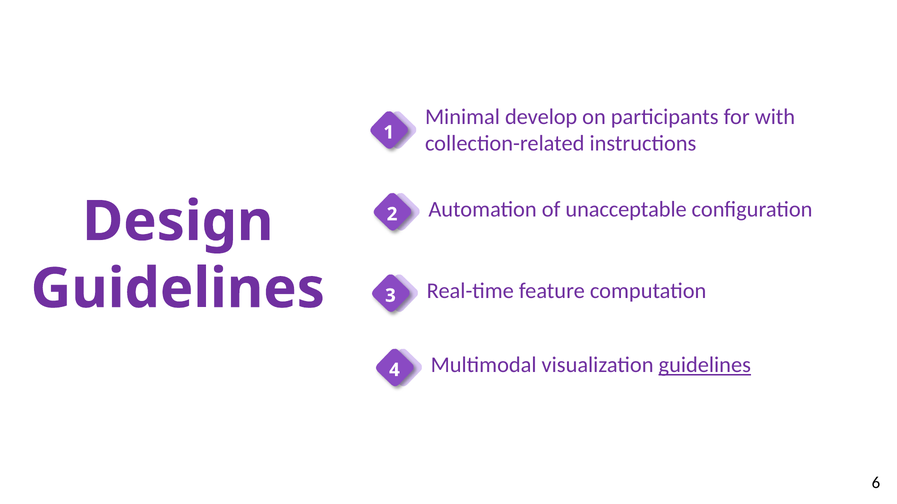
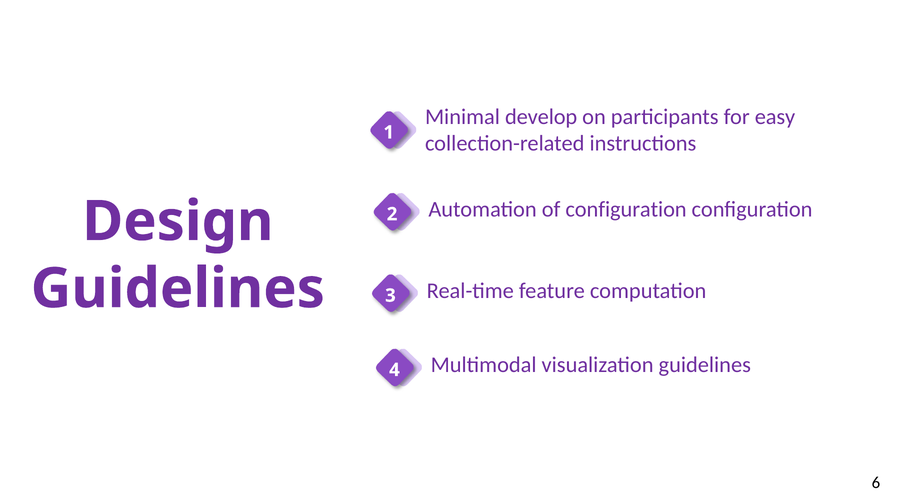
with: with -> easy (775, 117)
of unacceptable: unacceptable -> configuration (626, 209)
guidelines underline: present -> none (705, 365)
